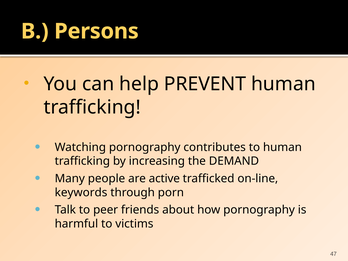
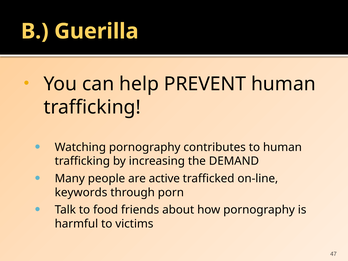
Persons: Persons -> Guerilla (96, 31)
peer: peer -> food (106, 210)
